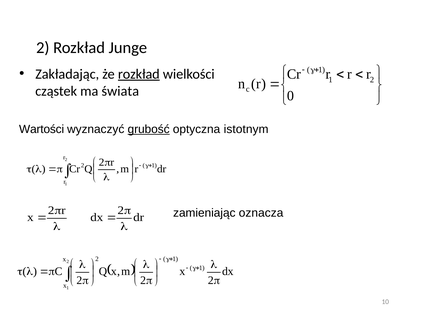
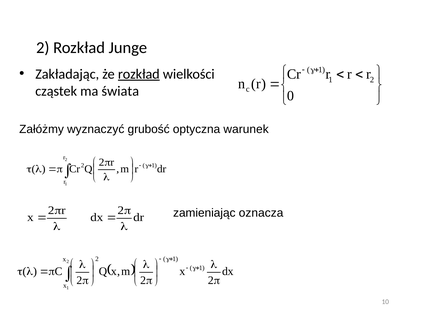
Wartości: Wartości -> Załóżmy (42, 129)
grubość underline: present -> none (149, 129)
istotnym: istotnym -> warunek (246, 129)
